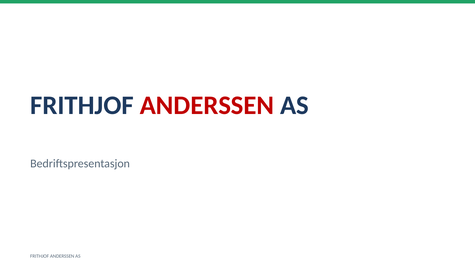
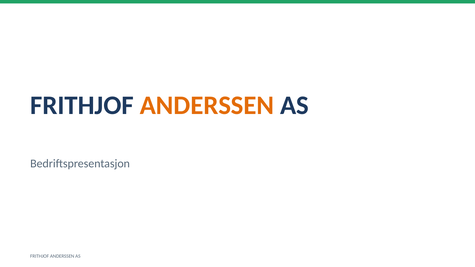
ANDERSSEN colour: red -> orange (207, 105)
